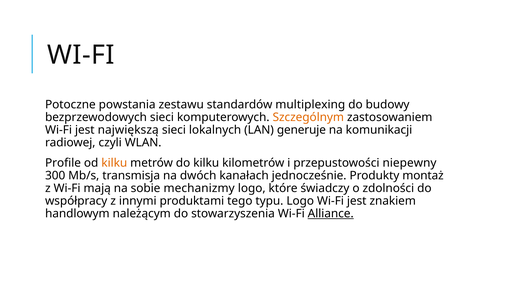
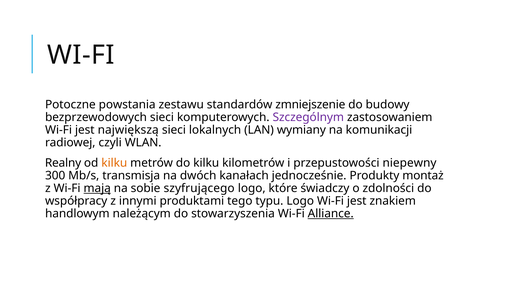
multiplexing: multiplexing -> zmniejszenie (310, 105)
Szczególnym colour: orange -> purple (308, 117)
generuje: generuje -> wymiany (301, 130)
Profile: Profile -> Realny (63, 163)
mają underline: none -> present (97, 188)
mechanizmy: mechanizmy -> szyfrującego (199, 188)
